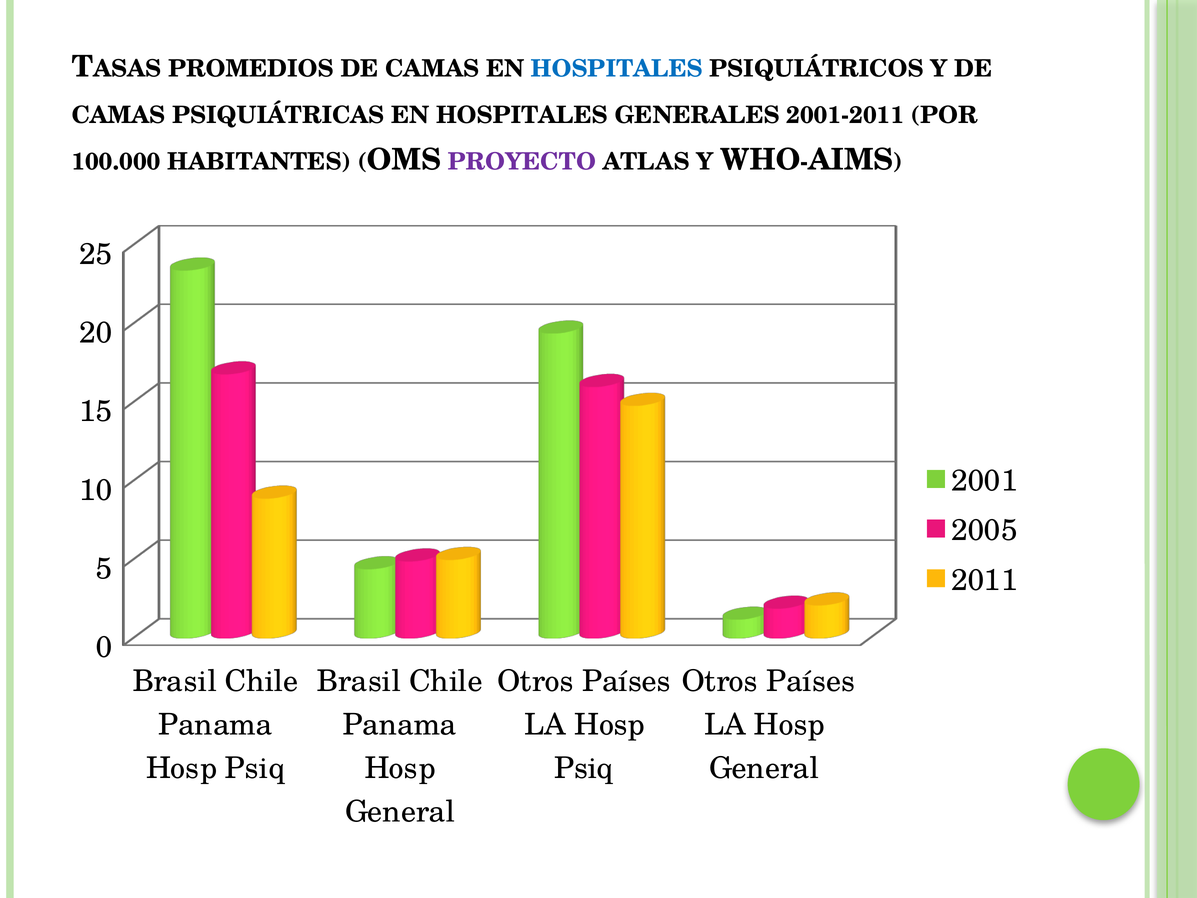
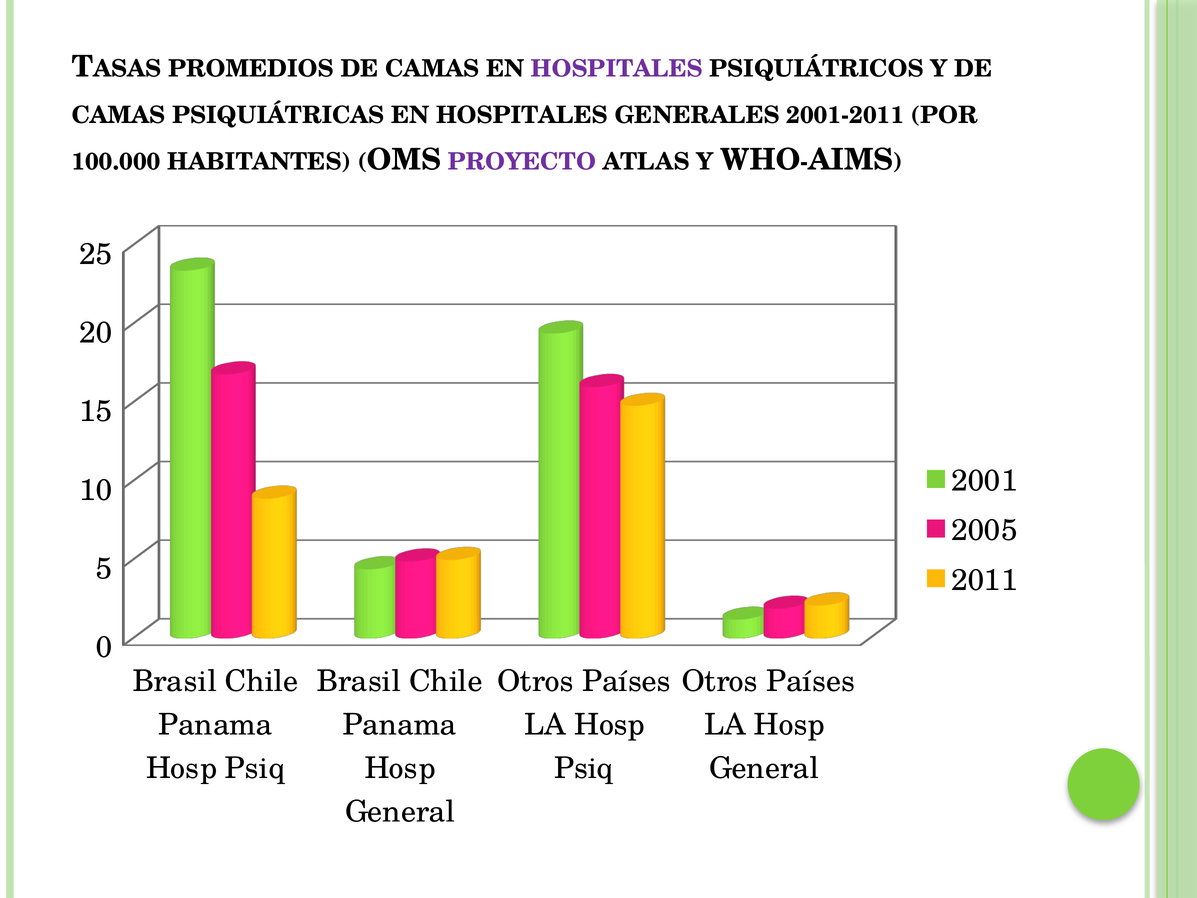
HOSPITALES colour: blue -> purple (617, 69)
